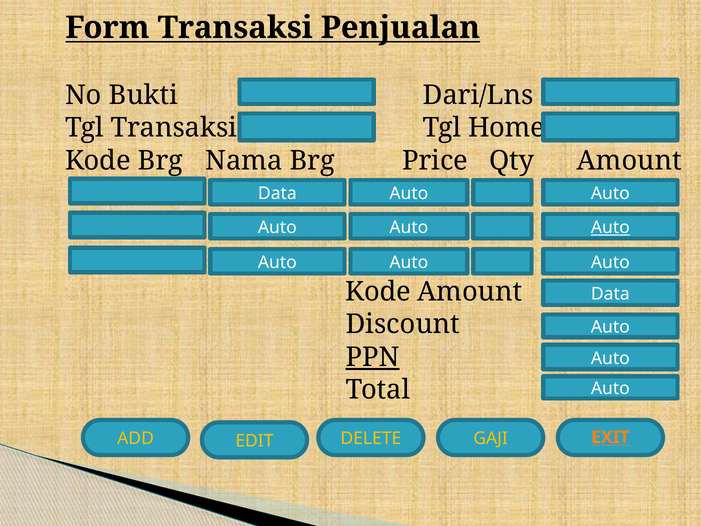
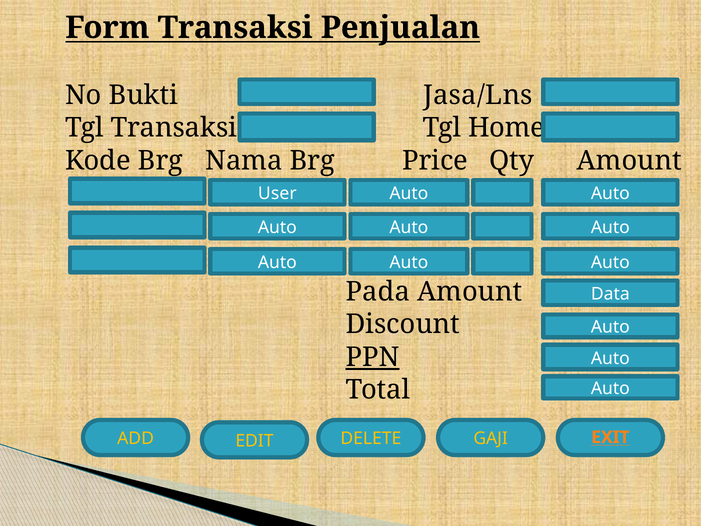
Dari/Lns: Dari/Lns -> Jasa/Lns (478, 95)
Data: Data -> User (277, 193)
Auto underline: present -> none (610, 227)
Kode: Kode -> Pada (378, 292)
